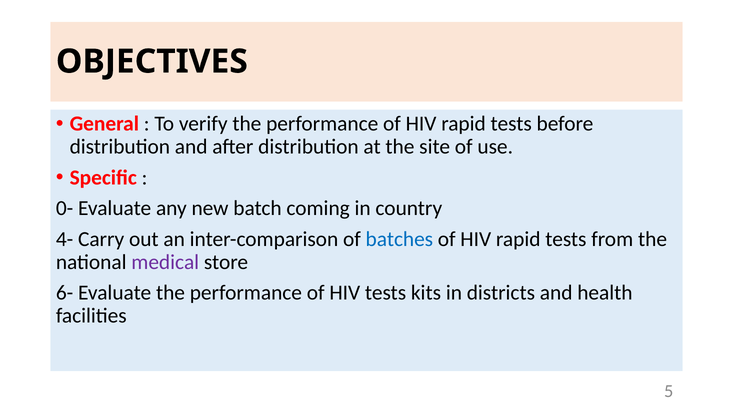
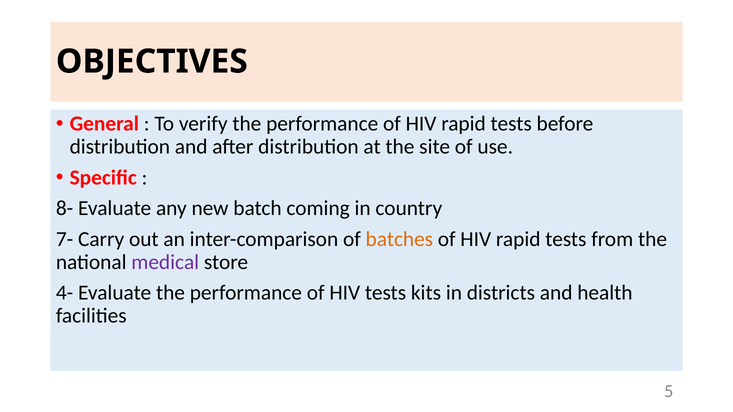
0-: 0- -> 8- (65, 208)
4-: 4- -> 7- (65, 239)
batches colour: blue -> orange (399, 239)
6-: 6- -> 4- (65, 293)
